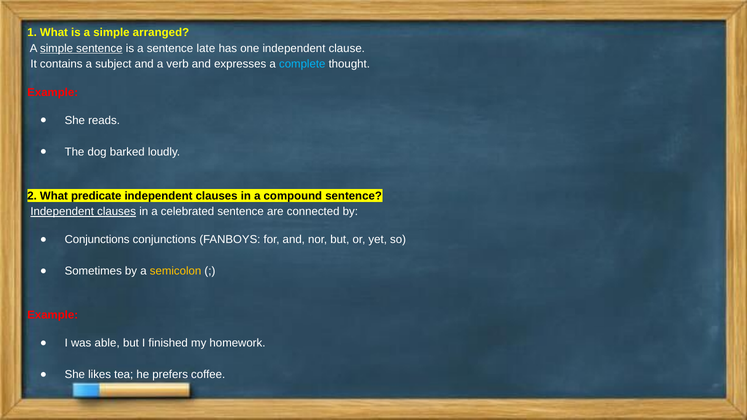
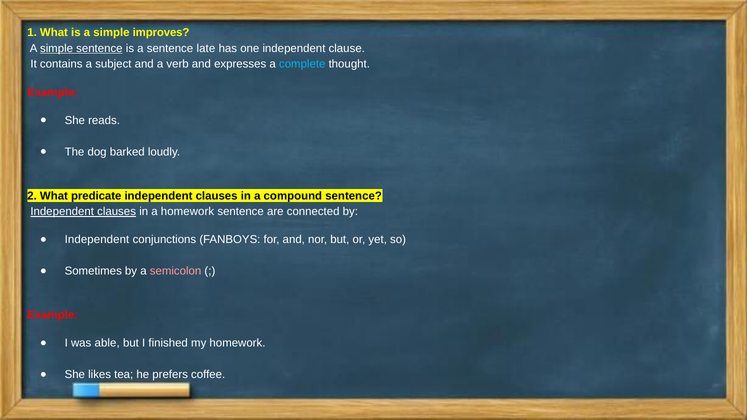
arranged: arranged -> improves (161, 33)
a celebrated: celebrated -> homework (187, 212)
Conjunctions: Conjunctions -> Independent (97, 240)
semicolon colour: yellow -> pink (176, 271)
